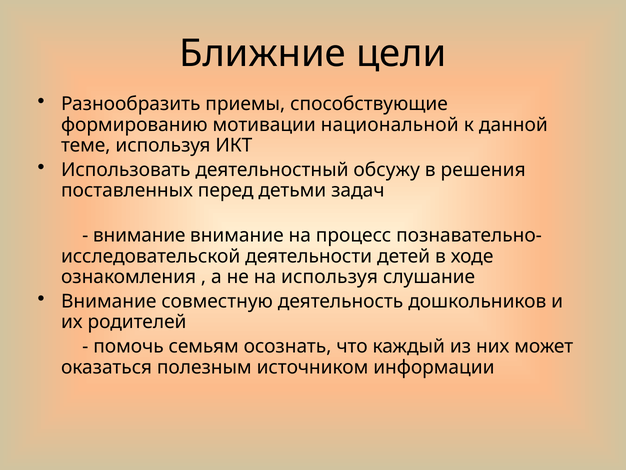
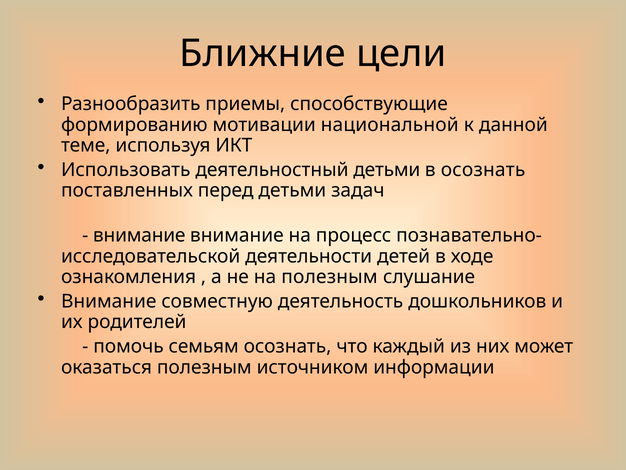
деятельностный обсужу: обсужу -> детьми (387, 170)
в решения: решения -> осознать (483, 170)
на используя: используя -> полезным (329, 277)
